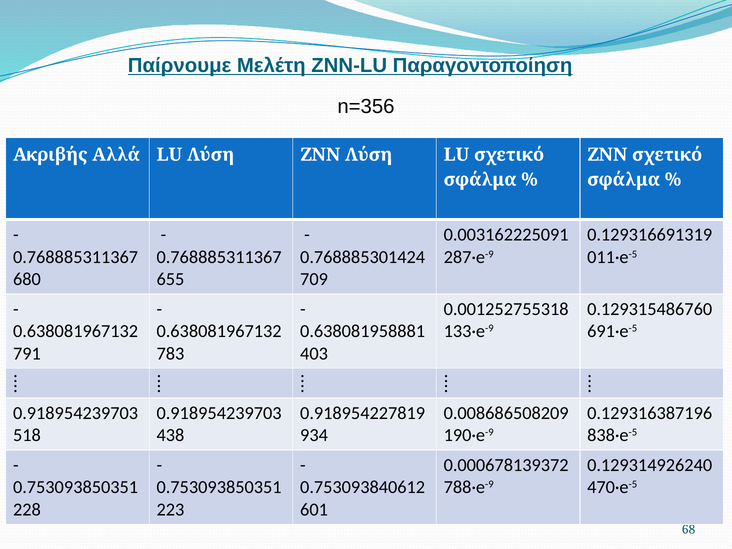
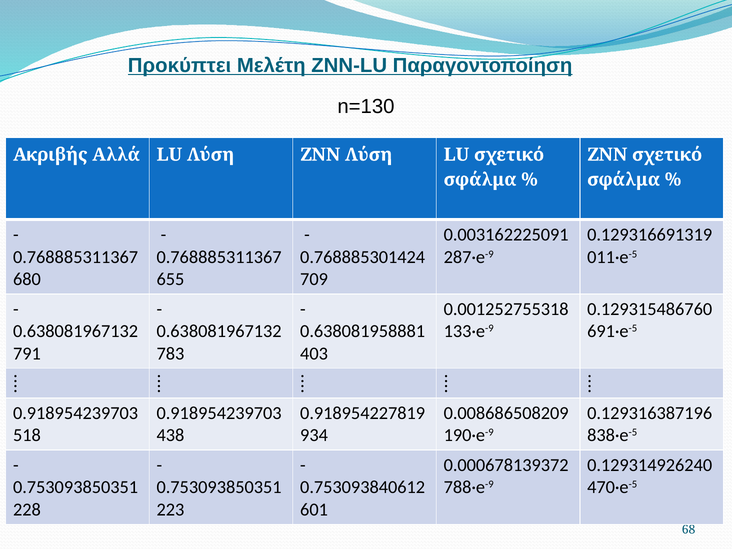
Παίρνουμε: Παίρνουμε -> Προκύπτει (180, 66)
n=356: n=356 -> n=130 (366, 107)
